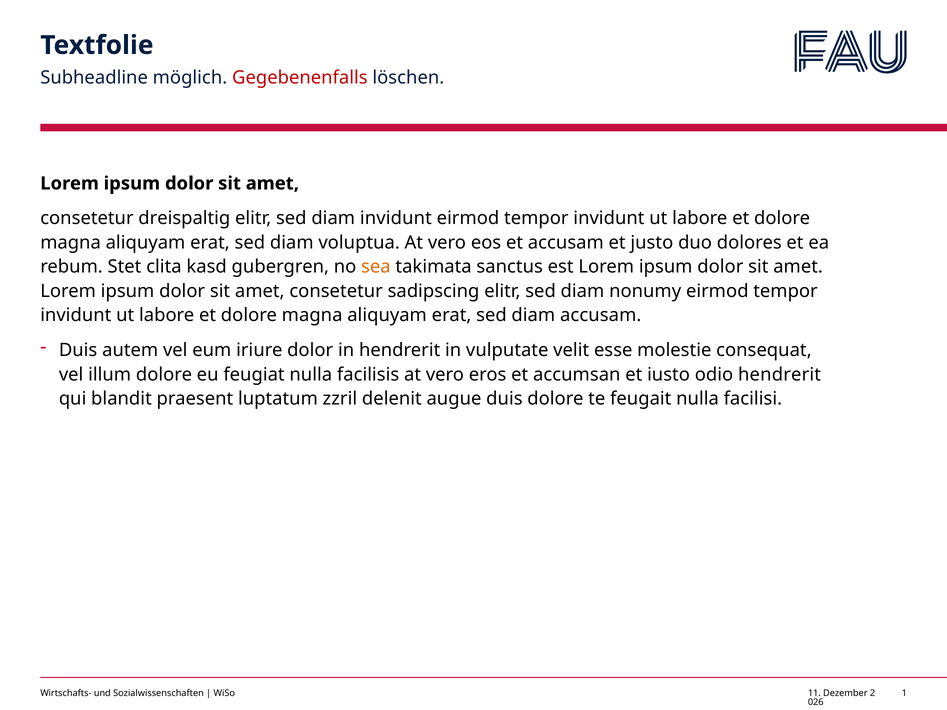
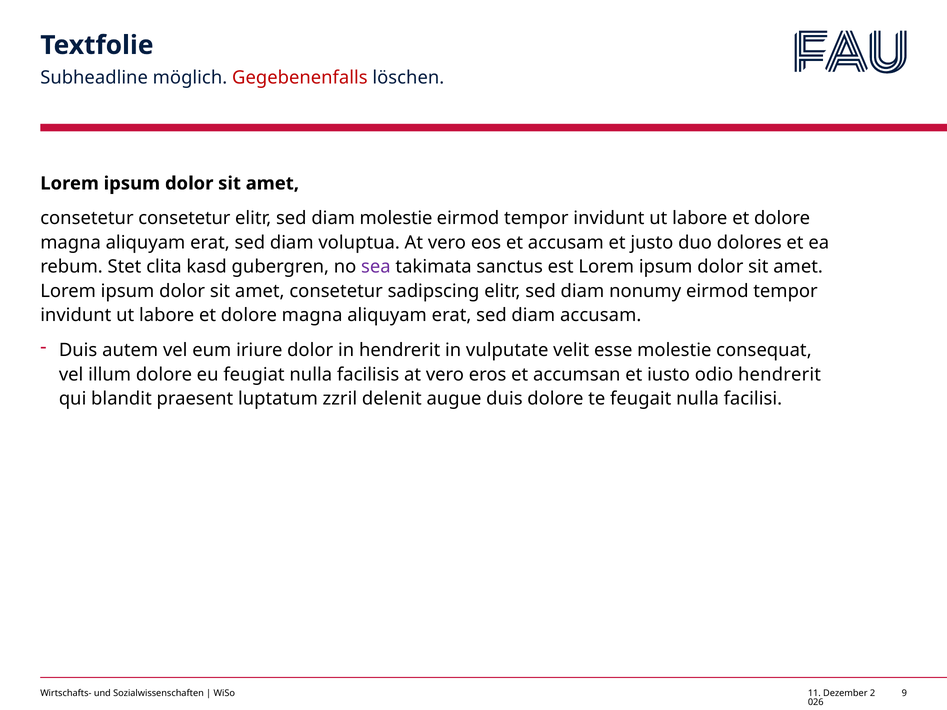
consetetur dreispaltig: dreispaltig -> consetetur (184, 218)
diam invidunt: invidunt -> molestie (396, 218)
sea colour: orange -> purple (376, 267)
1: 1 -> 9 (904, 693)
